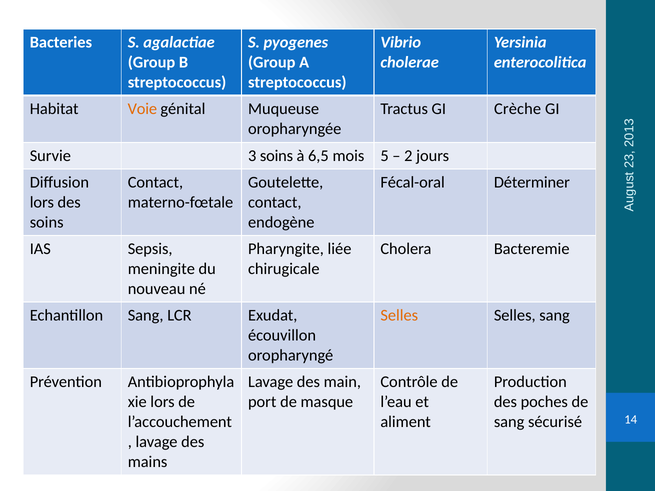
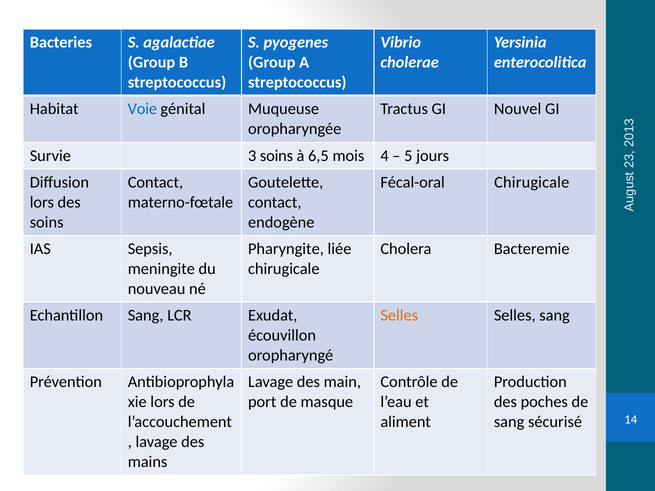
Voie colour: orange -> blue (142, 109)
Crèche: Crèche -> Nouvel (518, 109)
5: 5 -> 4 (385, 156)
2: 2 -> 5 (408, 156)
Fécal-oral Déterminer: Déterminer -> Chirugicale (532, 183)
